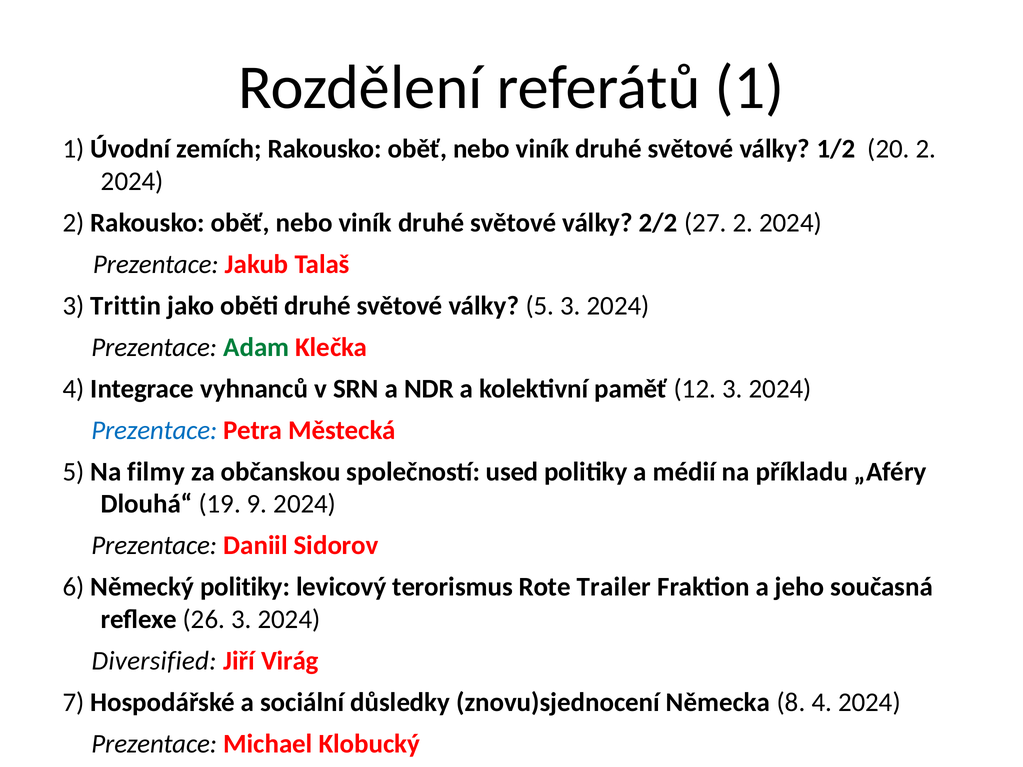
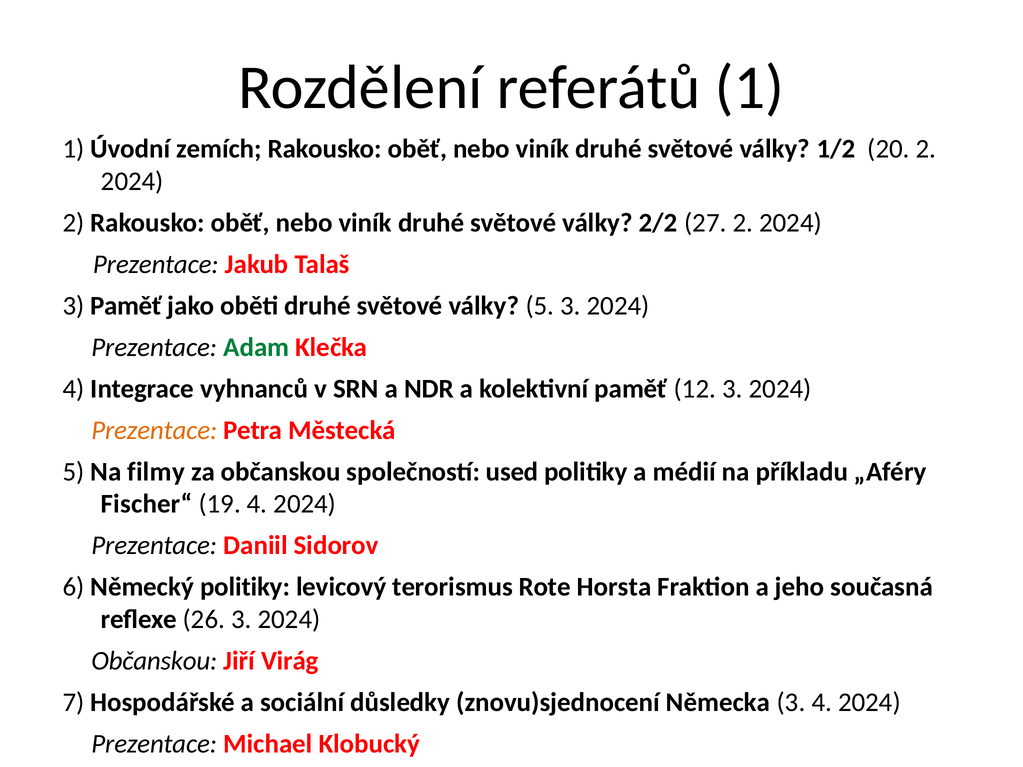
3 Trittin: Trittin -> Paměť (126, 306)
Prezentace colour: blue -> orange (154, 430)
Dlouhá“: Dlouhá“ -> Fischer“ (147, 504)
19 9: 9 -> 4 (257, 504)
Trailer: Trailer -> Horsta (614, 587)
Diversified: Diversified -> Občanskou (154, 661)
Německa 8: 8 -> 3 (791, 702)
